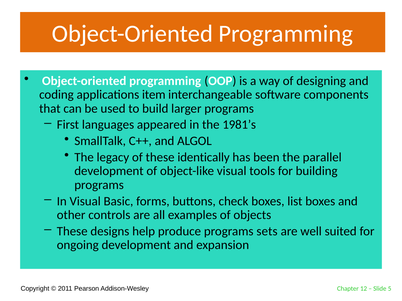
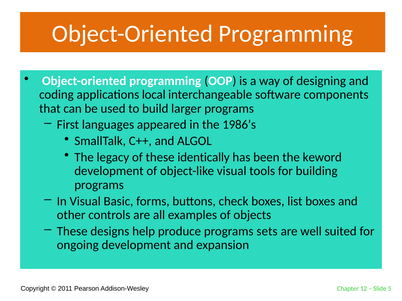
item: item -> local (154, 95)
1981’s: 1981’s -> 1986’s (239, 125)
parallel: parallel -> keword (322, 157)
